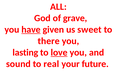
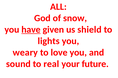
grave: grave -> snow (75, 18)
sweet: sweet -> shield (89, 30)
there: there -> lights (49, 41)
lasting: lasting -> weary (25, 53)
love underline: present -> none (59, 53)
